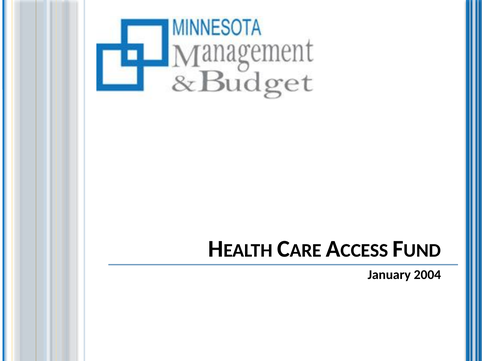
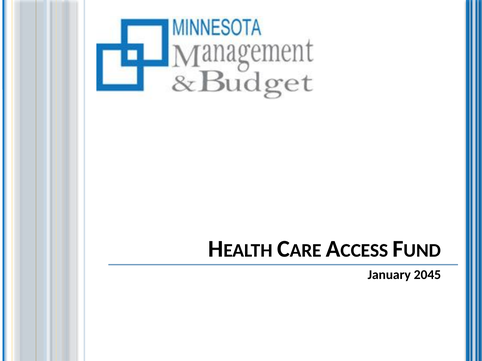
2004: 2004 -> 2045 (427, 275)
